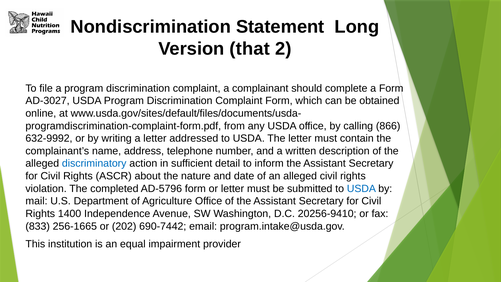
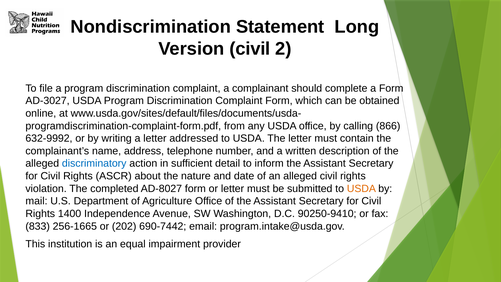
Version that: that -> civil (250, 49)
AD-5796: AD-5796 -> AD-8027 (161, 189)
USDA colour: blue -> orange (361, 189)
20256-9410: 20256-9410 -> 90250-9410 (327, 214)
